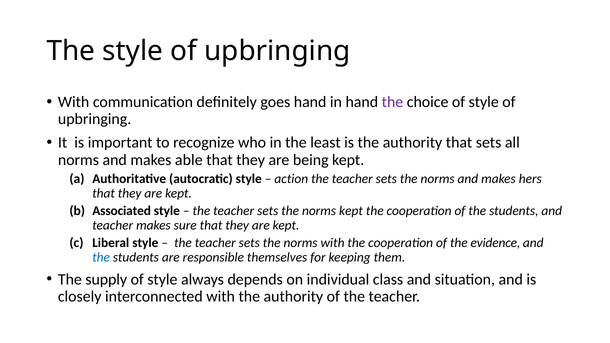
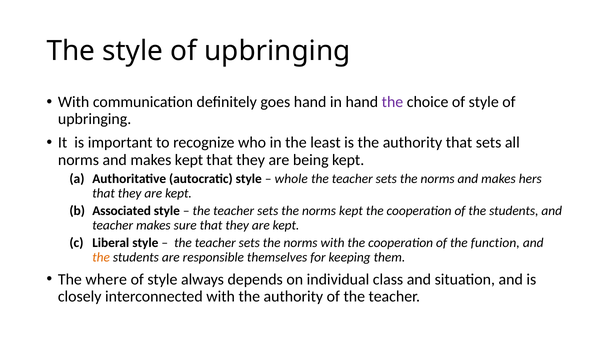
makes able: able -> kept (189, 160)
action: action -> whole (291, 179)
evidence: evidence -> function (495, 243)
the colour: blue -> orange (101, 257)
supply: supply -> where (106, 279)
